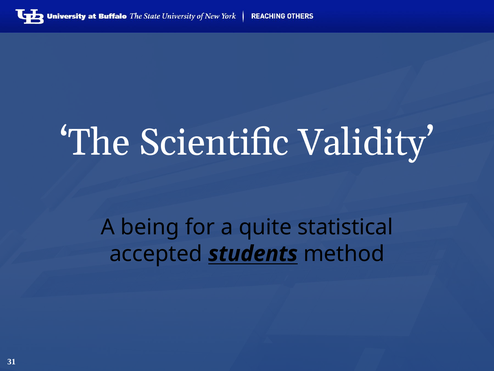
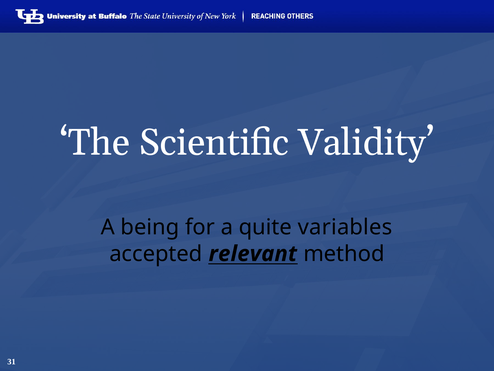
statistical: statistical -> variables (345, 227)
students: students -> relevant (253, 253)
